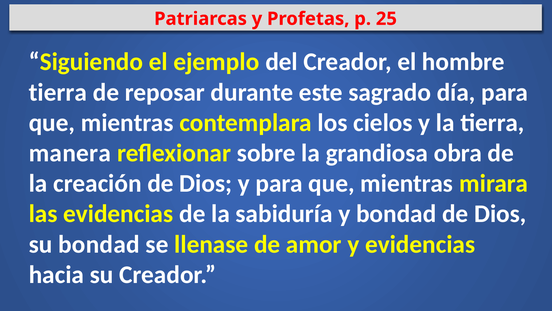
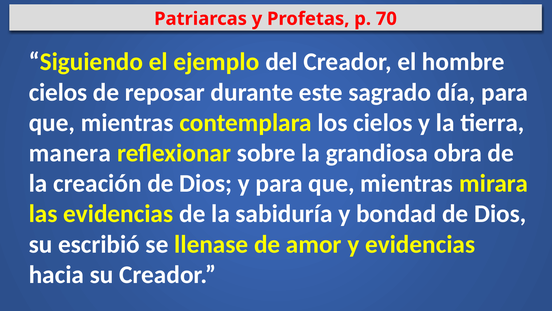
25: 25 -> 70 (386, 19)
tierra: tierra -> cielos (58, 92)
su bondad: bondad -> escribió (99, 244)
